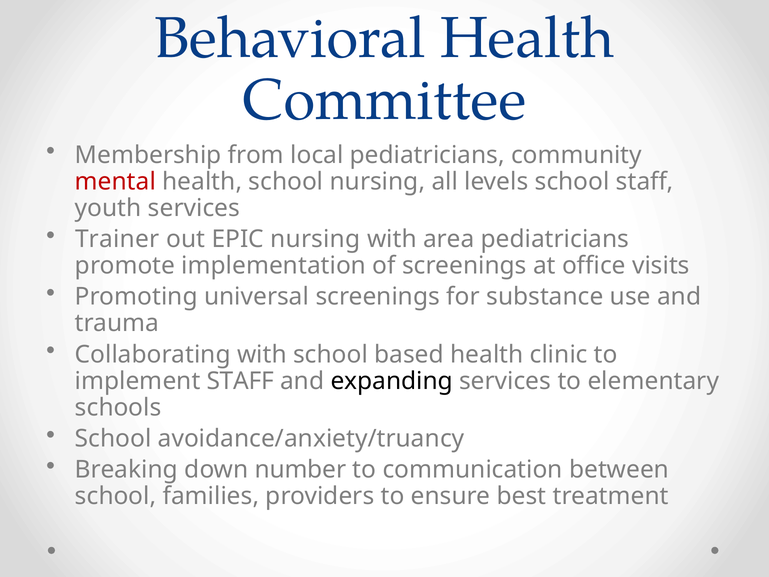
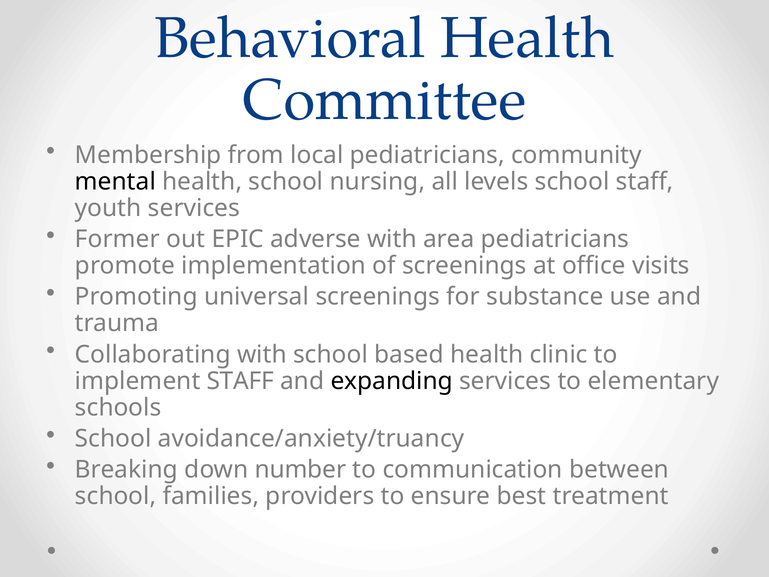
mental colour: red -> black (115, 181)
Trainer: Trainer -> Former (117, 239)
EPIC nursing: nursing -> adverse (316, 239)
